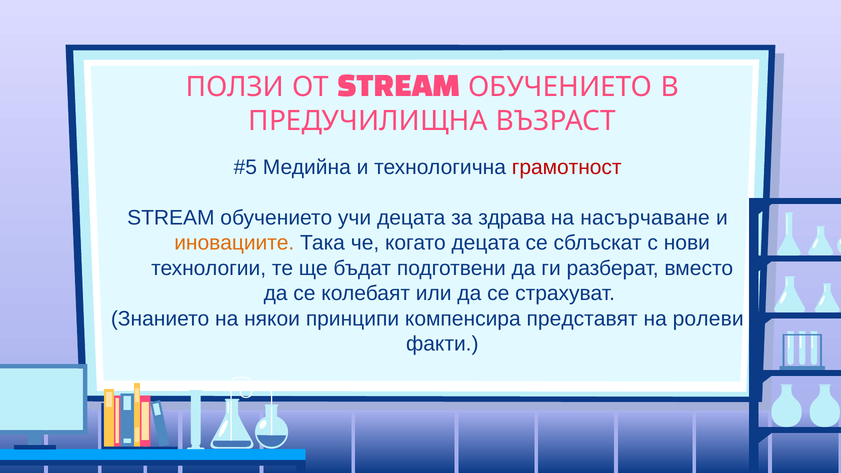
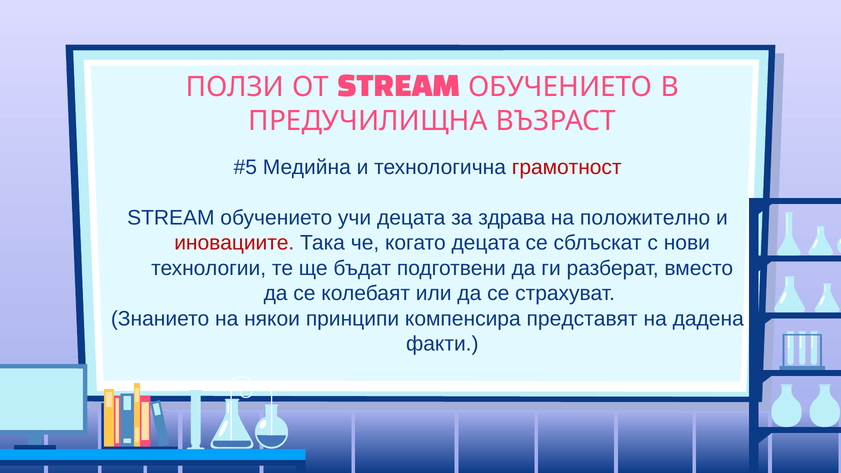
насърчаване: насърчаване -> положително (645, 218)
иновациите colour: orange -> red (234, 243)
ролеви: ролеви -> дадена (708, 319)
